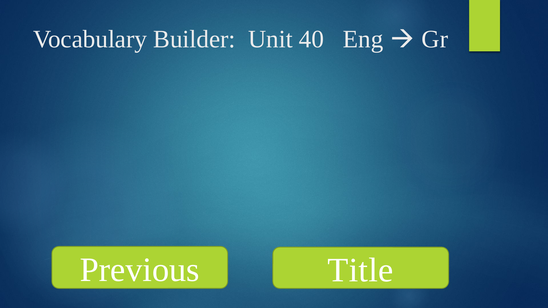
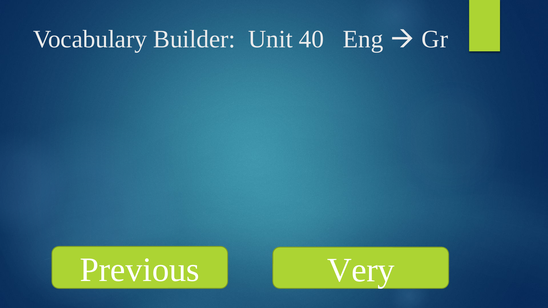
Title: Title -> Very (361, 270)
